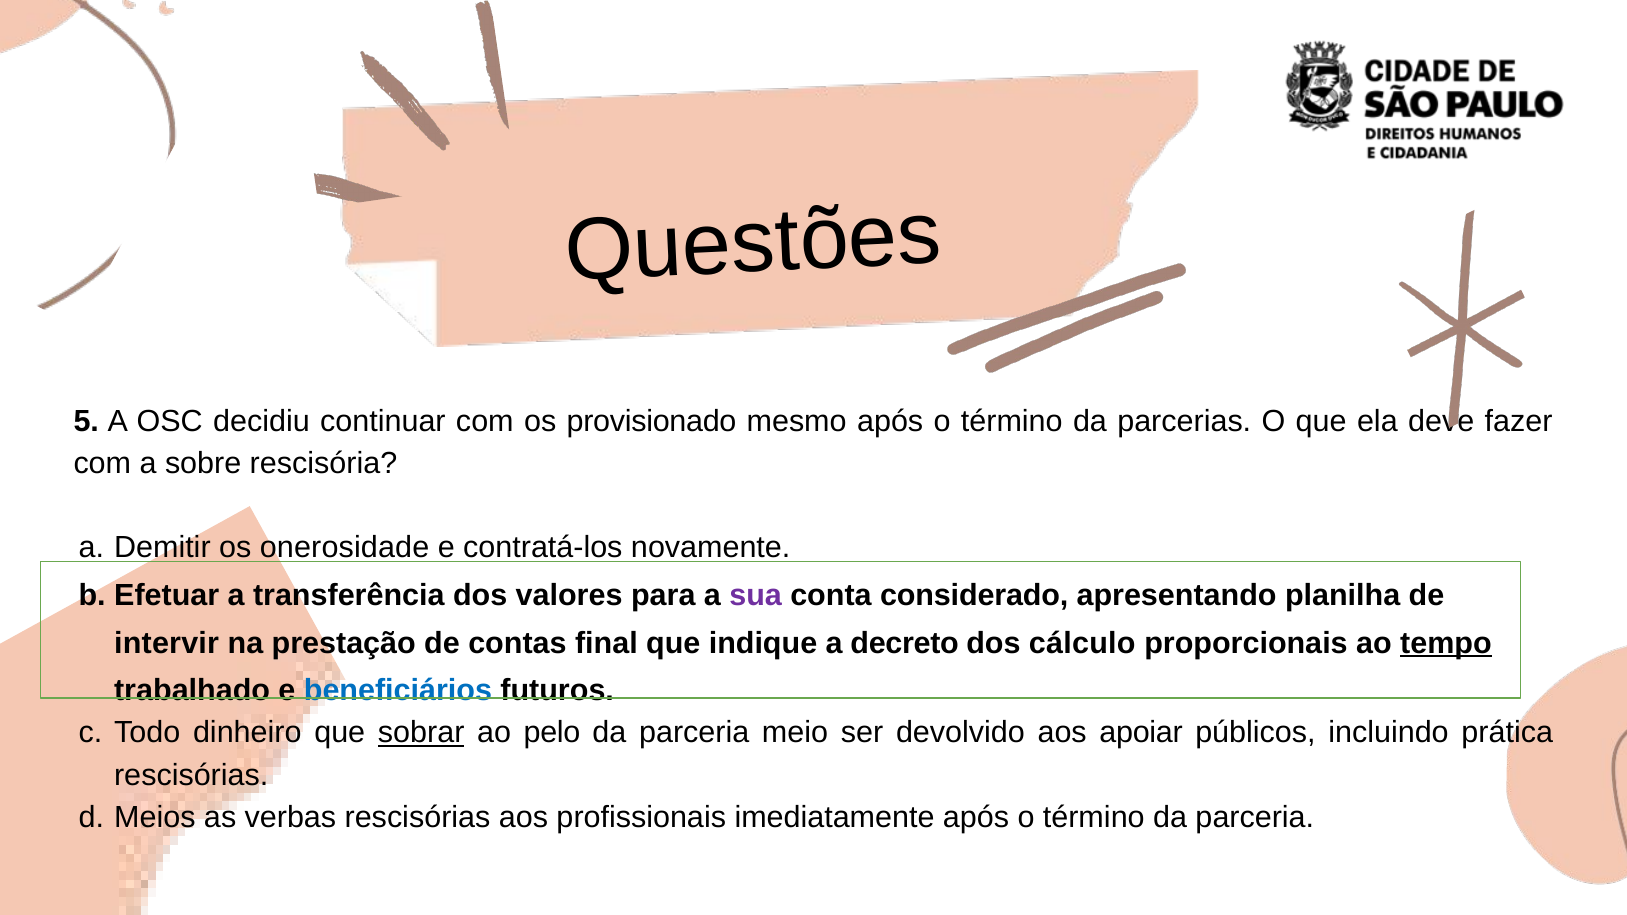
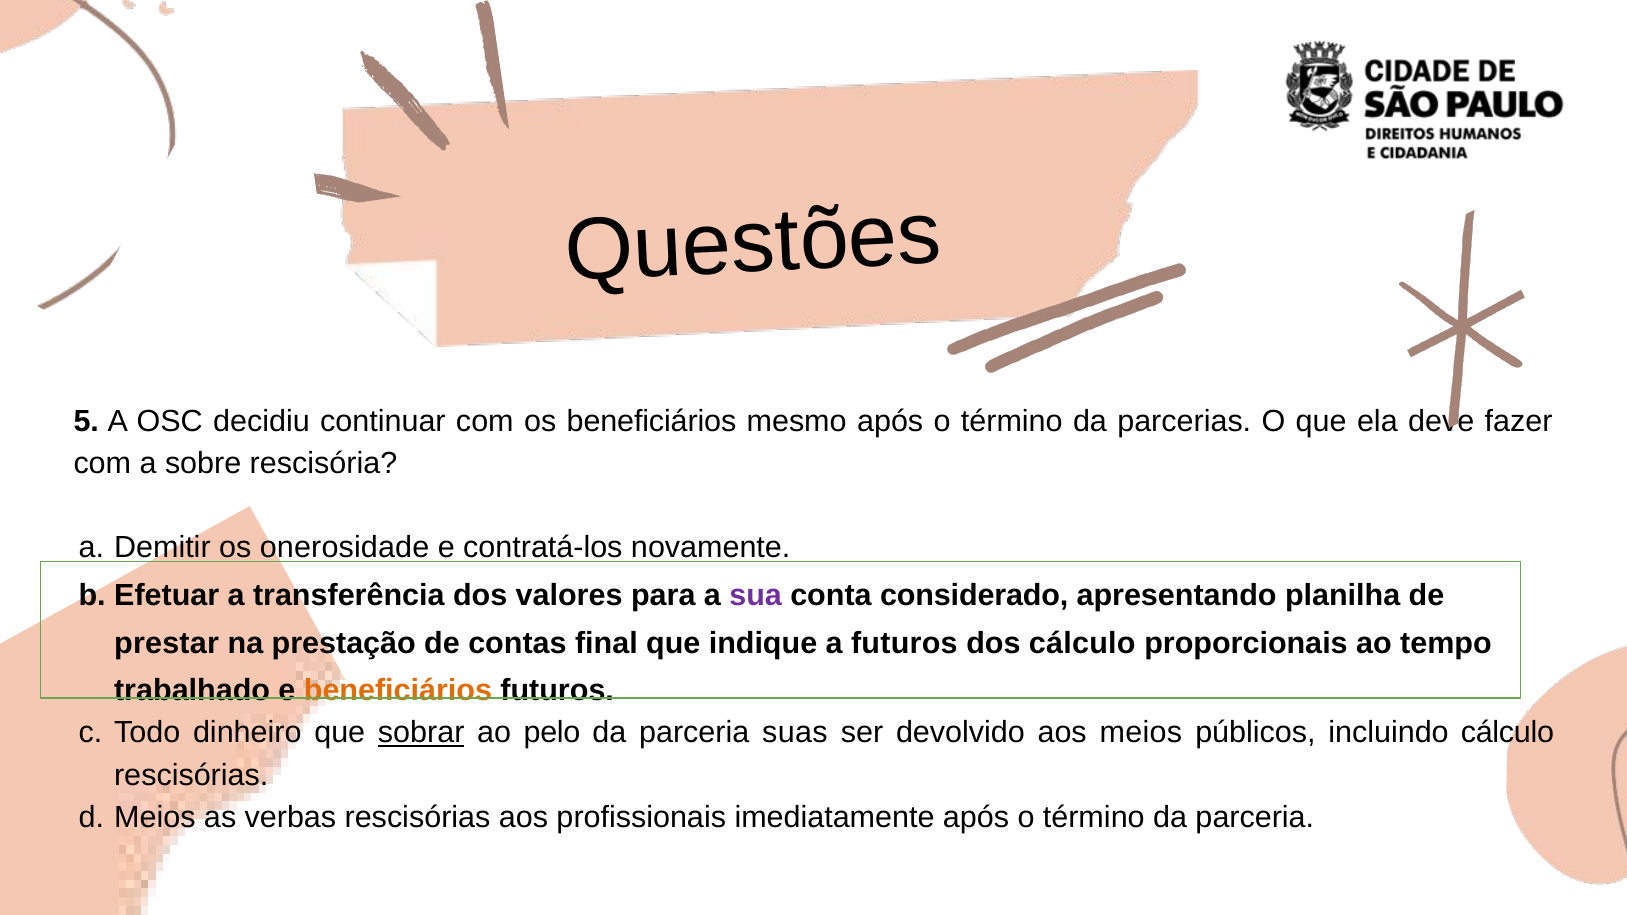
os provisionado: provisionado -> beneficiários (651, 422)
intervir: intervir -> prestar (167, 643)
a decreto: decreto -> futuros (904, 643)
tempo underline: present -> none (1446, 643)
beneficiários colour: blue -> orange (398, 691)
meio: meio -> suas (795, 733)
aos apoiar: apoiar -> meios (1141, 733)
incluindo prática: prática -> cálculo (1507, 733)
